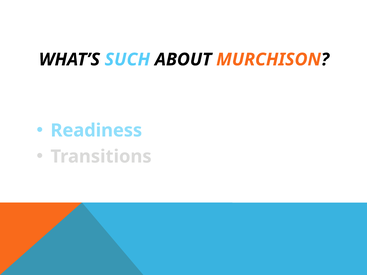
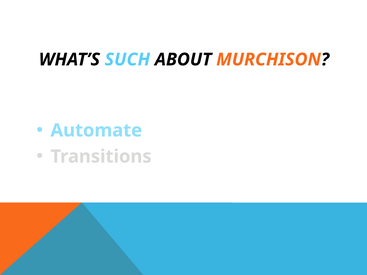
Readiness: Readiness -> Automate (96, 131)
